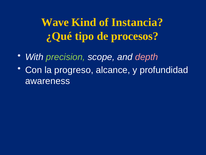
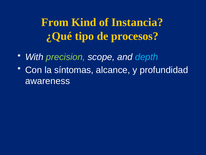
Wave: Wave -> From (55, 22)
depth colour: pink -> light blue (147, 57)
progreso: progreso -> síntomas (74, 70)
